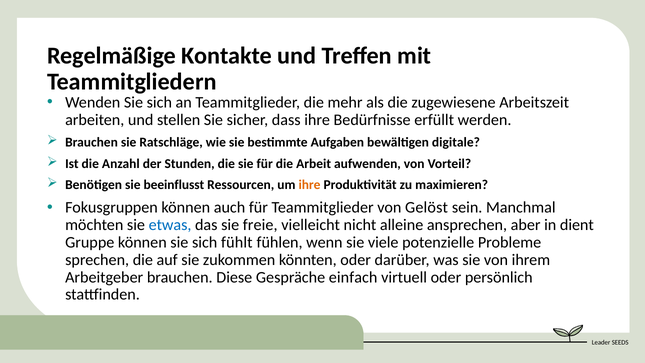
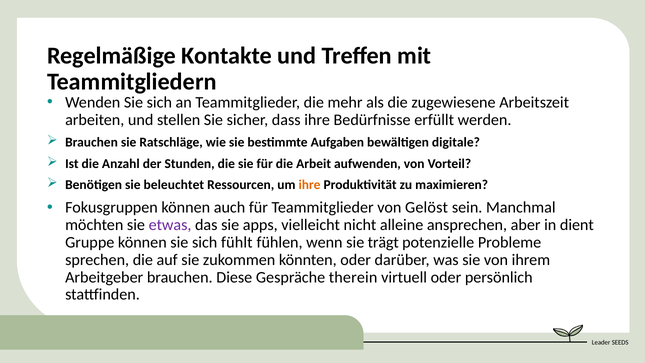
beeinflusst: beeinflusst -> beleuchtet (174, 185)
etwas colour: blue -> purple (170, 225)
freie: freie -> apps (260, 225)
viele: viele -> trägt (383, 242)
einfach: einfach -> therein (353, 277)
